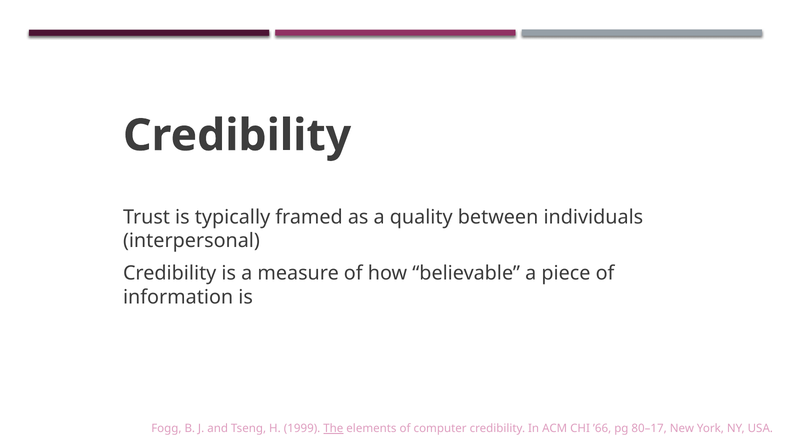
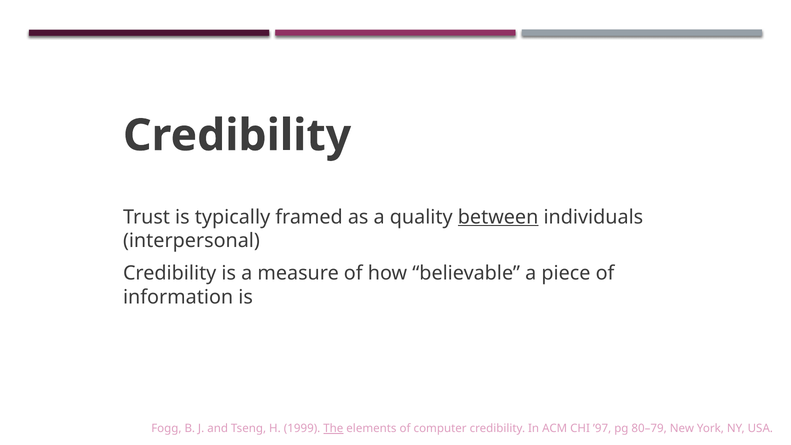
between underline: none -> present (498, 217)
’66: ’66 -> ’97 (602, 429)
80–17: 80–17 -> 80–79 (649, 429)
